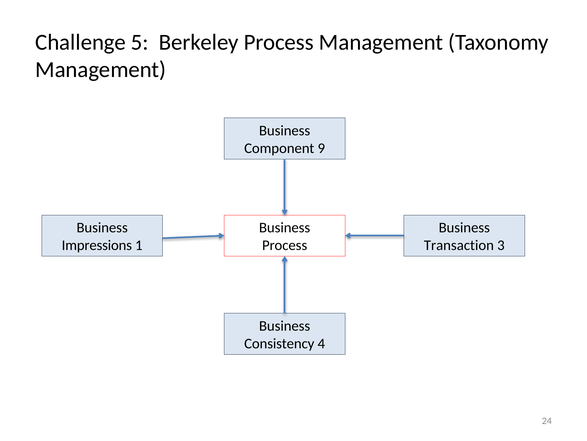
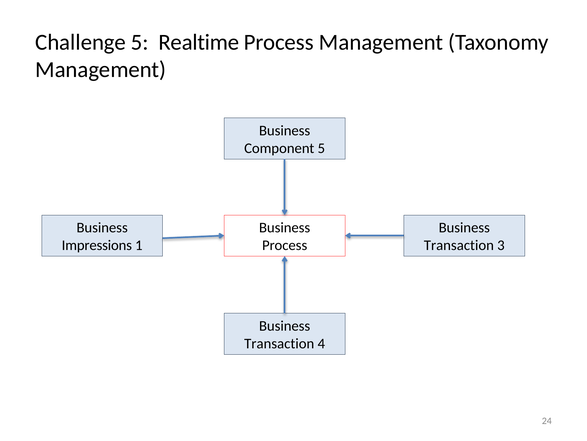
Berkeley: Berkeley -> Realtime (199, 42)
Component 9: 9 -> 5 (321, 148)
Consistency: Consistency -> Transaction (279, 343)
